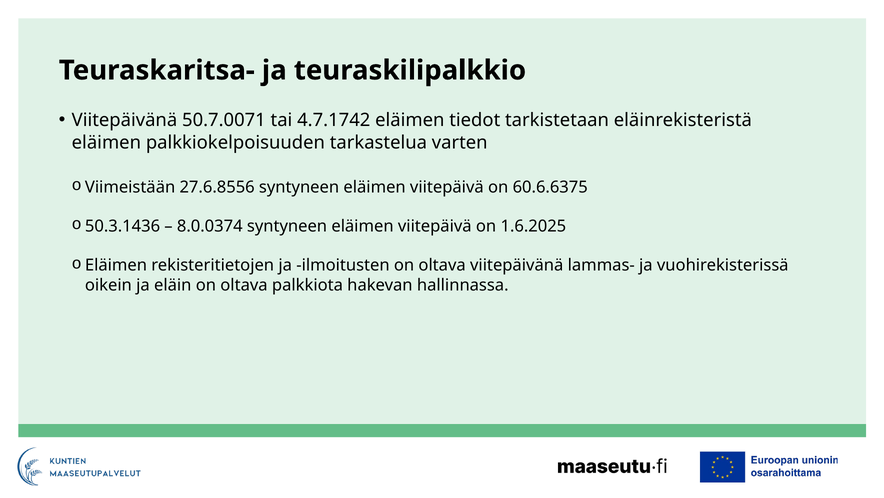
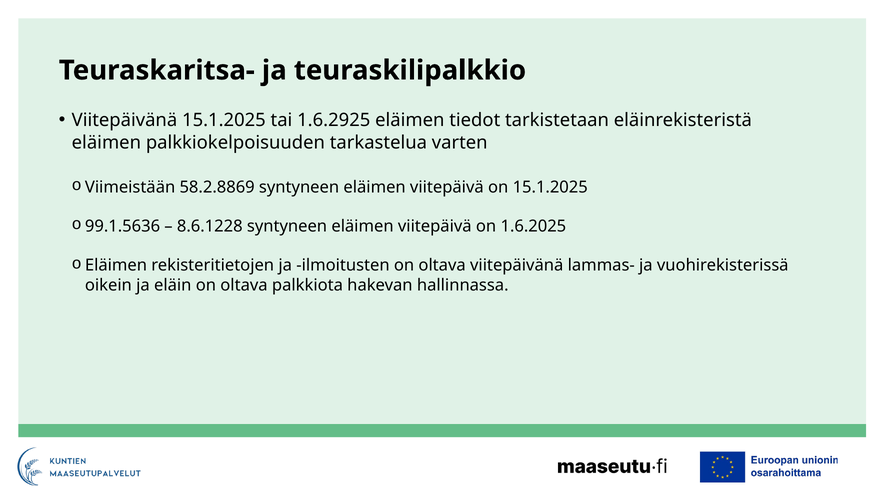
Viitepäivänä 50.7.0071: 50.7.0071 -> 15.1.2025 (224, 120)
4.7.1742: 4.7.1742 -> 1.6.2925 (334, 120)
27.6.8556: 27.6.8556 -> 58.2.8869 (217, 187)
on 60.6.6375: 60.6.6375 -> 15.1.2025 (550, 187)
50.3.1436: 50.3.1436 -> 99.1.5636 (123, 226)
8.0.0374: 8.0.0374 -> 8.6.1228 (210, 226)
